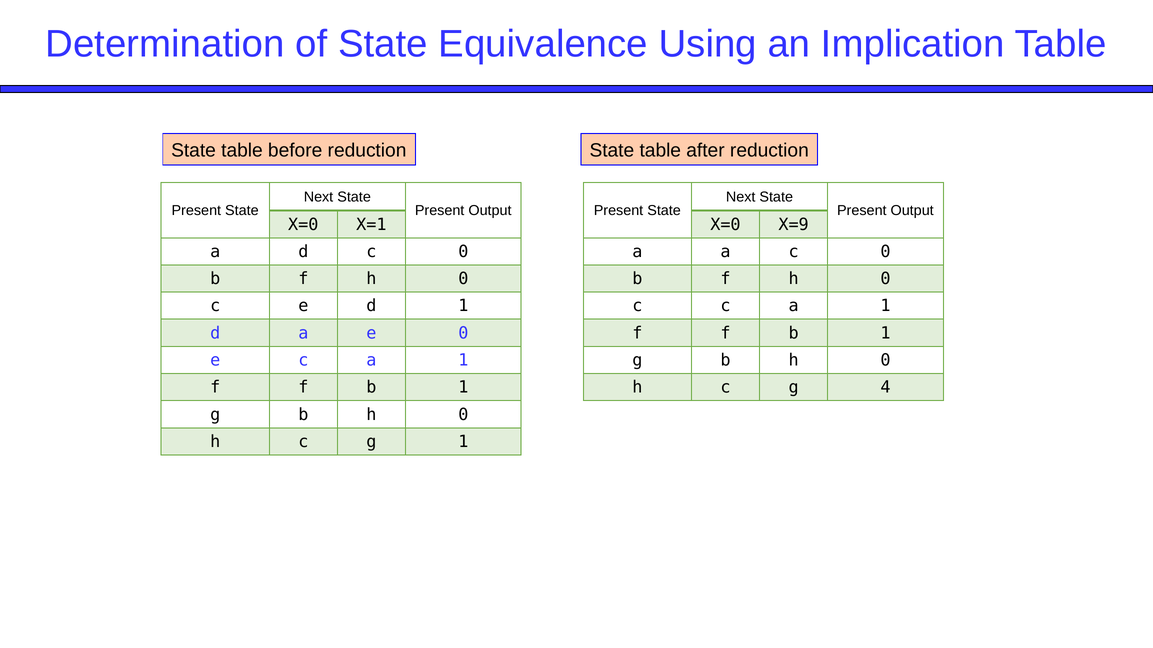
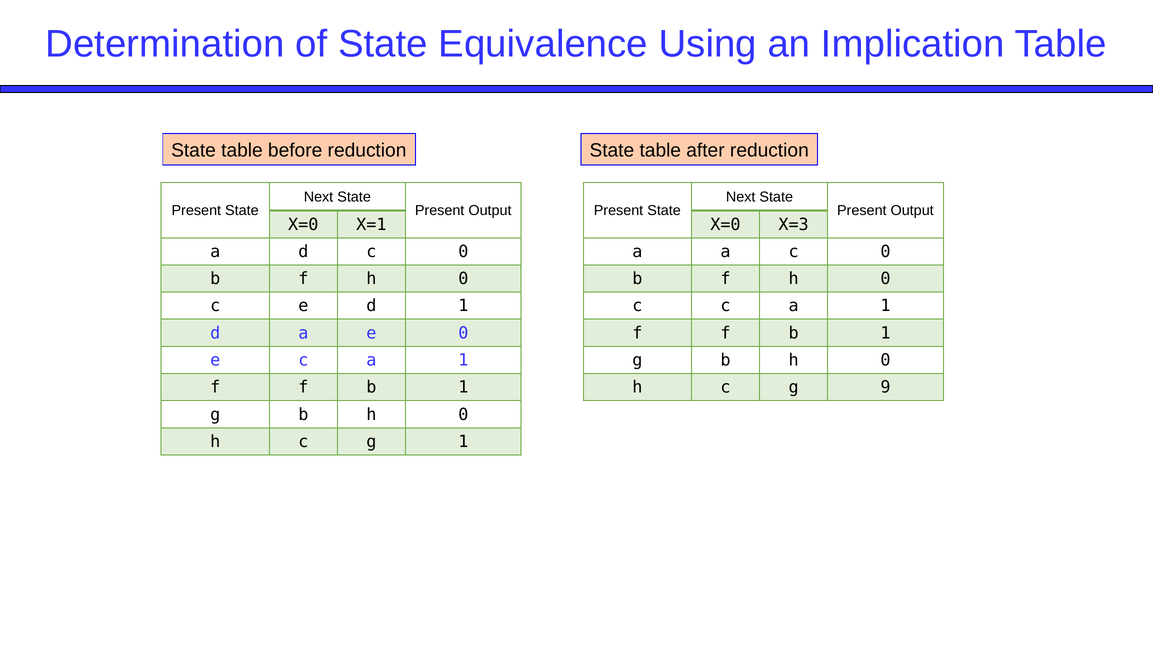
X=9: X=9 -> X=3 (794, 225)
4: 4 -> 9 (886, 388)
